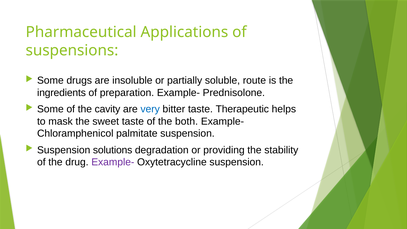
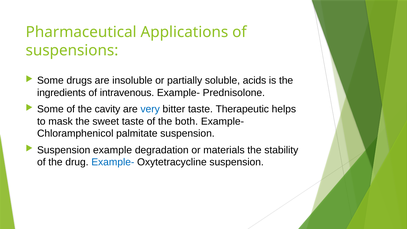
route: route -> acids (255, 80)
preparation: preparation -> intravenous (127, 93)
solutions: solutions -> example (113, 150)
providing: providing -> materials (224, 150)
Example- colour: purple -> blue (113, 162)
